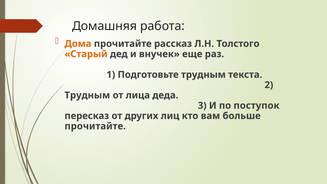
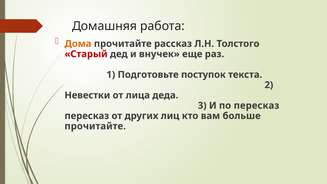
Старый colour: orange -> red (86, 54)
Подготовьте трудным: трудным -> поступок (203, 75)
Трудным: Трудным -> Невестки (87, 95)
по поступок: поступок -> пересказ (256, 106)
